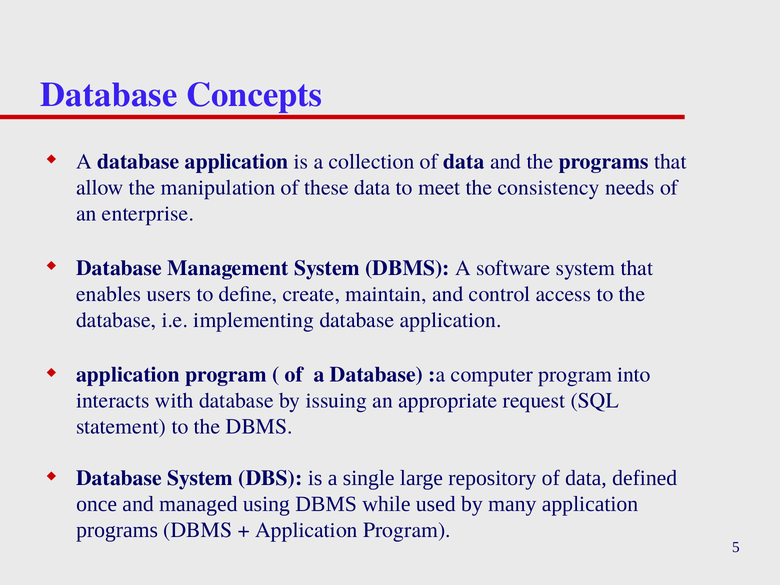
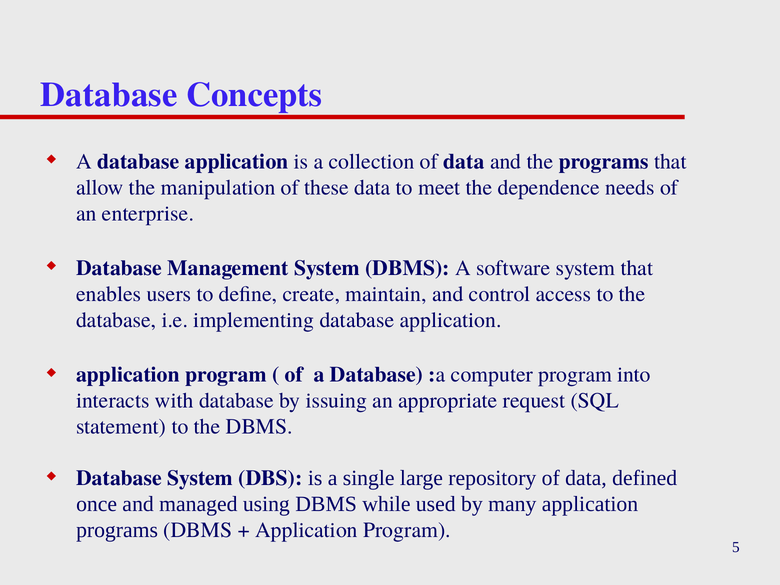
consistency: consistency -> dependence (549, 187)
